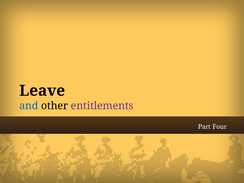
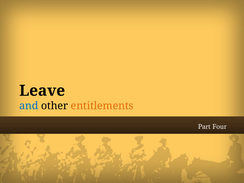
entitlements colour: purple -> orange (102, 106)
